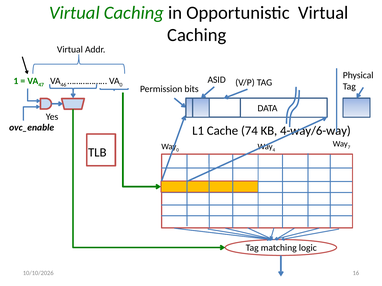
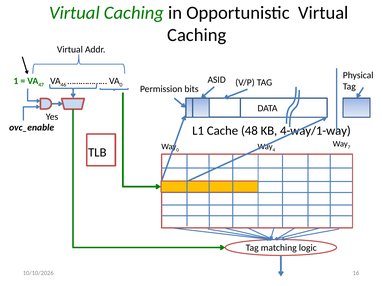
74: 74 -> 48 (249, 131)
4-way/6-way: 4-way/6-way -> 4-way/1-way (315, 131)
